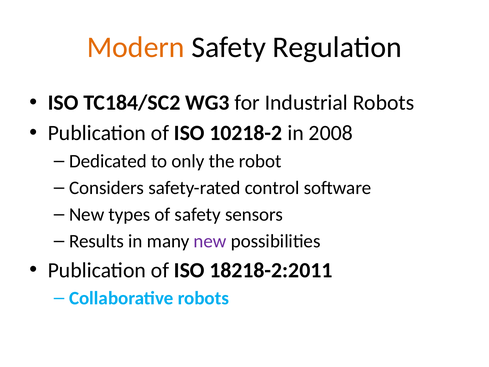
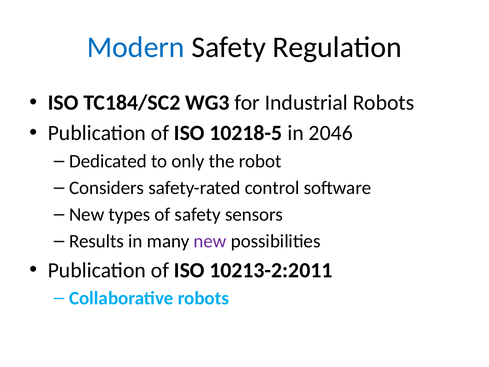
Modern colour: orange -> blue (136, 47)
10218-2: 10218-2 -> 10218-5 (246, 133)
2008: 2008 -> 2046 (331, 133)
18218-2:2011: 18218-2:2011 -> 10213-2:2011 (271, 270)
